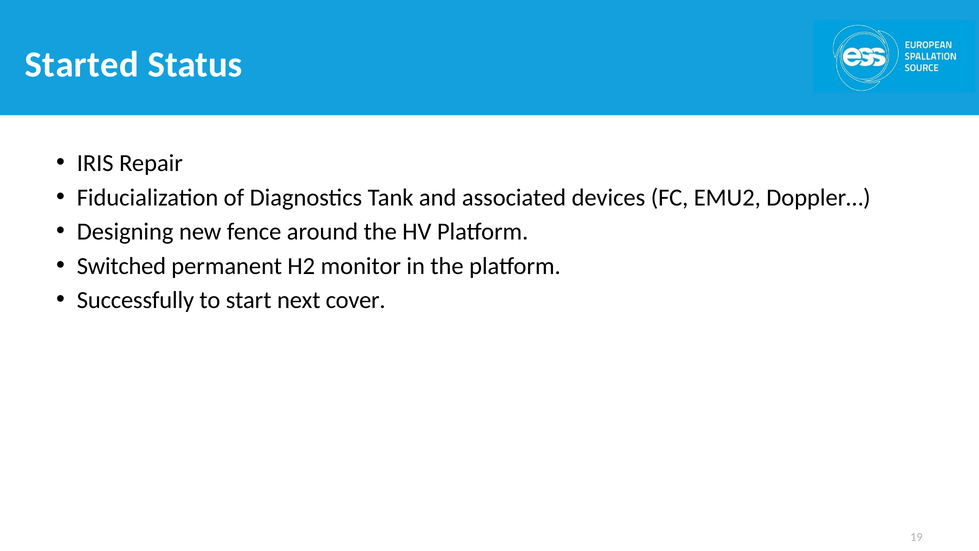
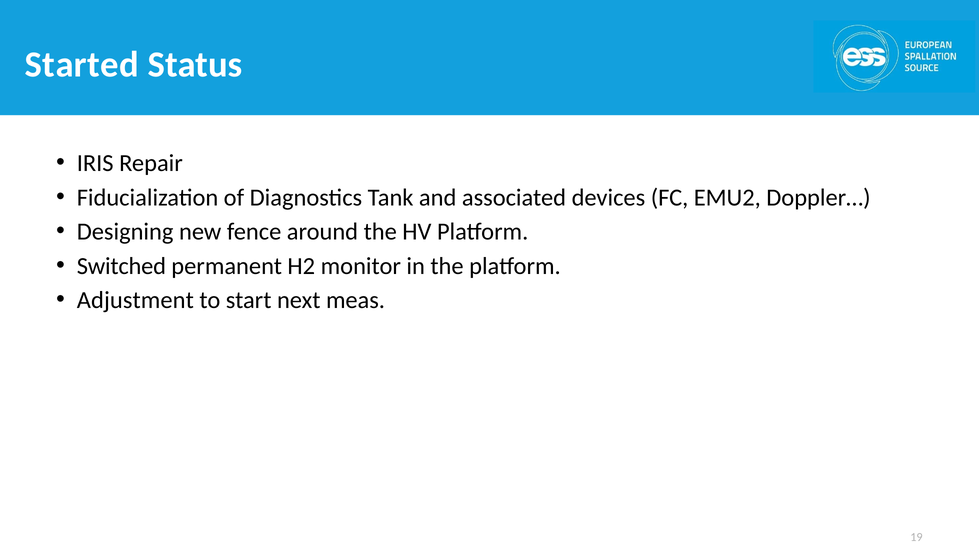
Successfully: Successfully -> Adjustment (135, 300)
cover: cover -> meas (355, 300)
